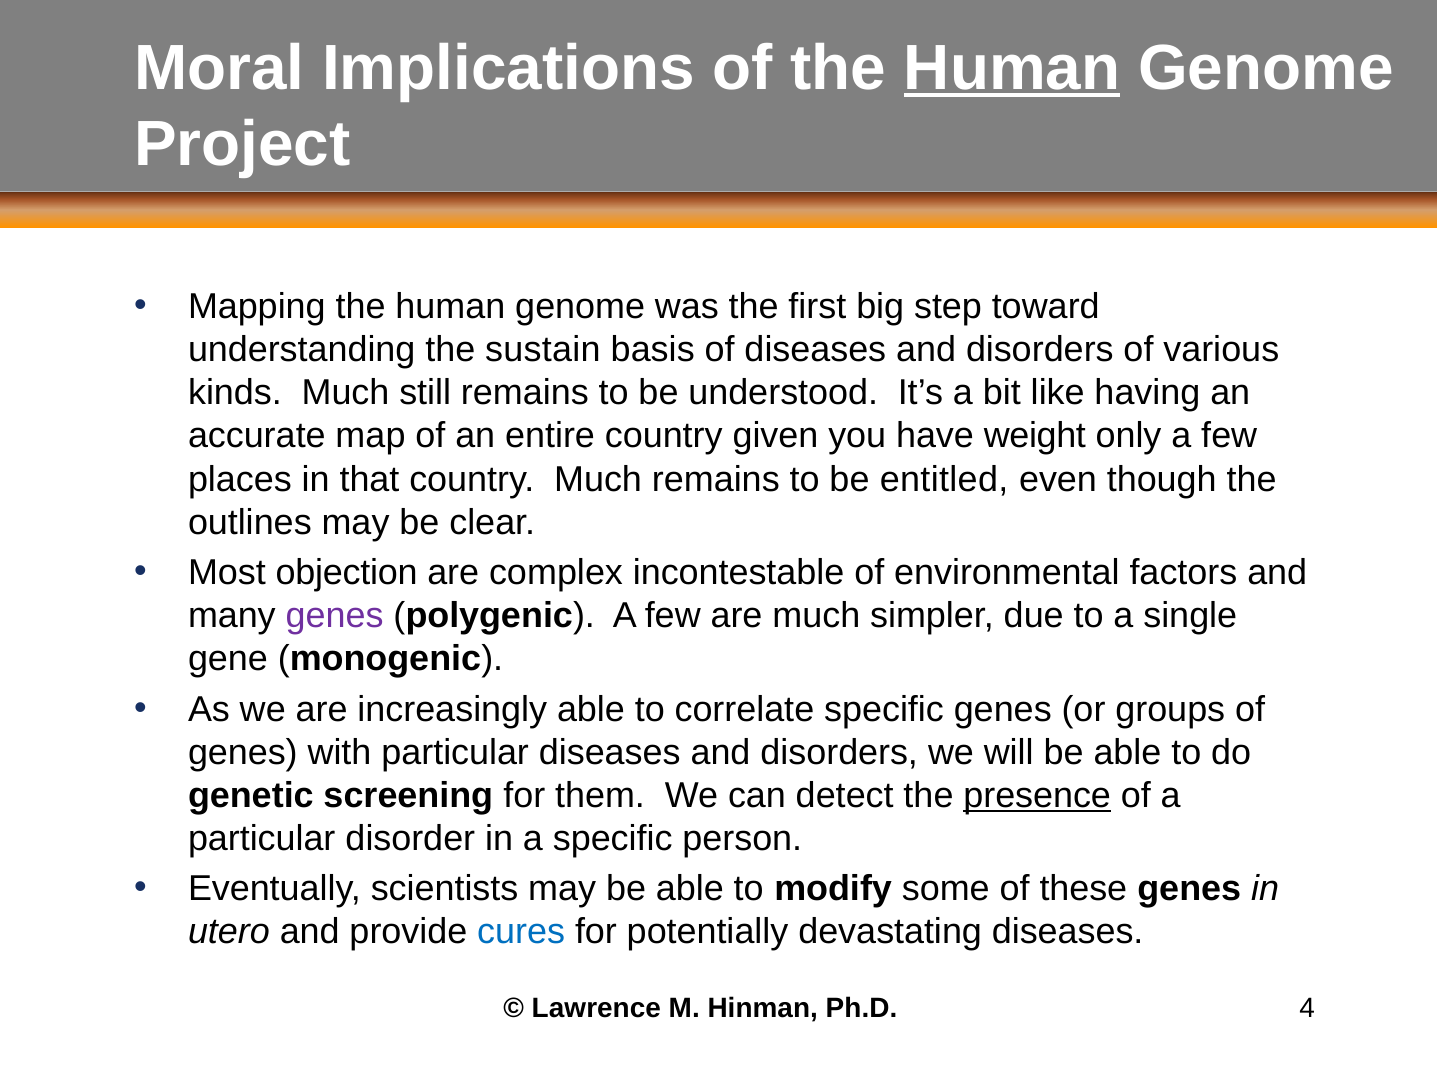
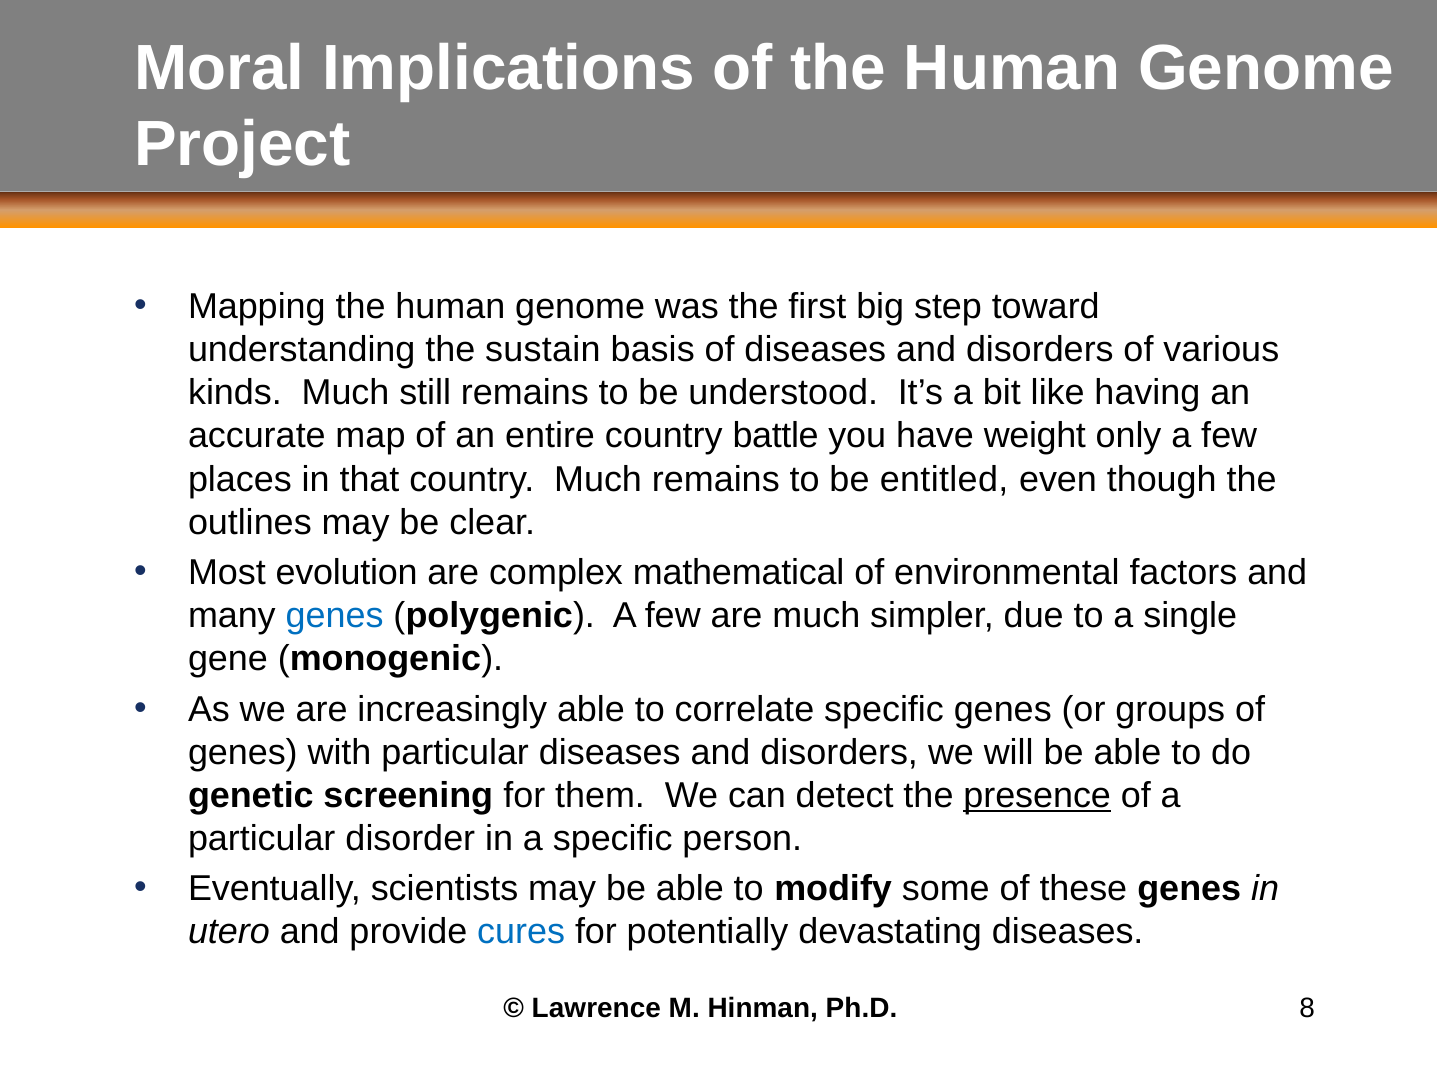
Human underline: present -> none (1012, 68)
given: given -> battle (776, 436)
objection: objection -> evolution (347, 573)
incontestable: incontestable -> mathematical (739, 573)
genes colour: purple -> blue (335, 616)
4: 4 -> 8 (1307, 1008)
